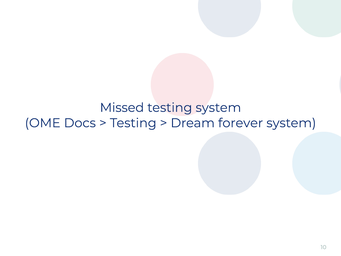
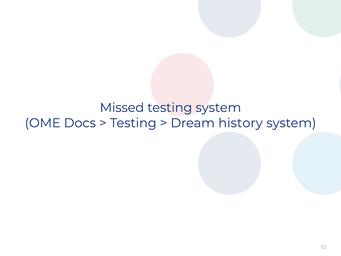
forever: forever -> history (240, 123)
